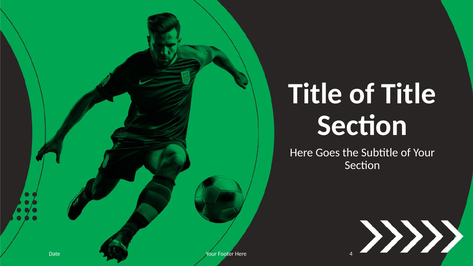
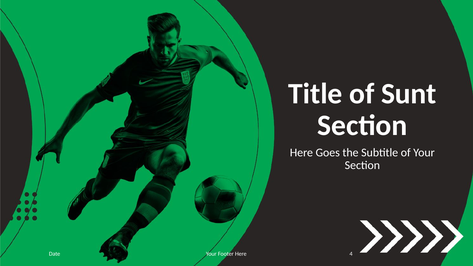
of Title: Title -> Sunt (409, 94)
